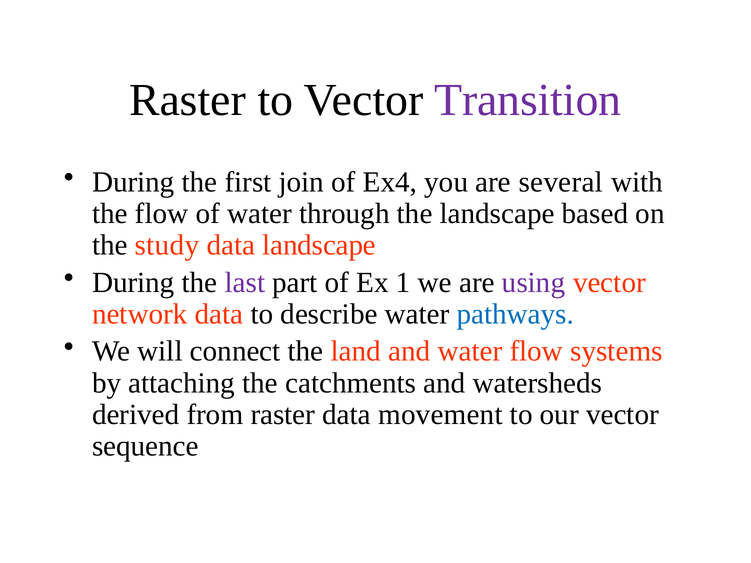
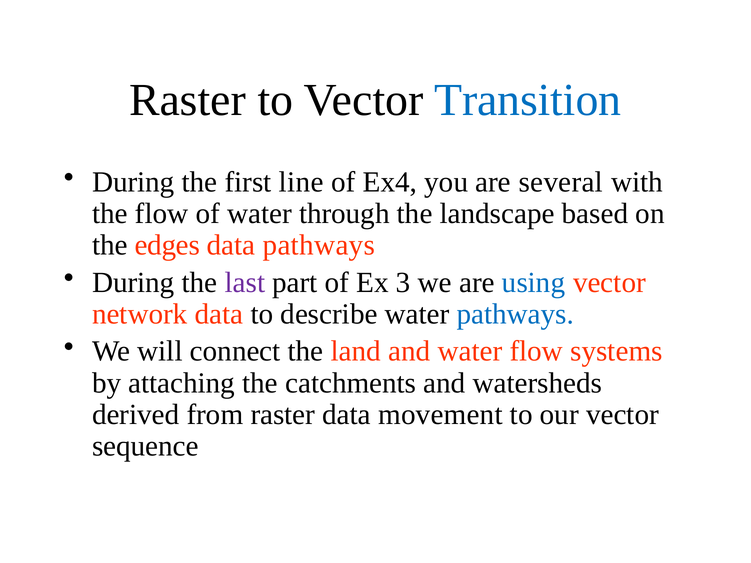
Transition colour: purple -> blue (528, 100)
join: join -> line (301, 182)
study: study -> edges (167, 245)
data landscape: landscape -> pathways (319, 245)
1: 1 -> 3 (403, 283)
using colour: purple -> blue (534, 283)
